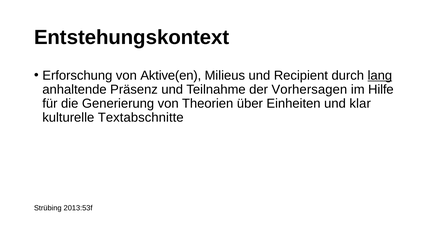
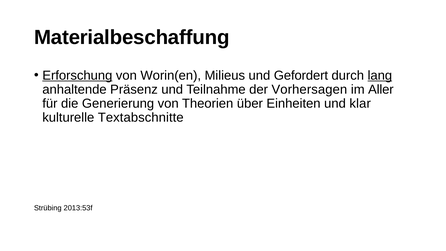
Entstehungskontext: Entstehungskontext -> Materialbeschaffung (132, 37)
Erforschung underline: none -> present (77, 75)
Aktive(en: Aktive(en -> Worin(en (171, 75)
Recipient: Recipient -> Gefordert (301, 75)
Hilfe: Hilfe -> Aller (381, 89)
